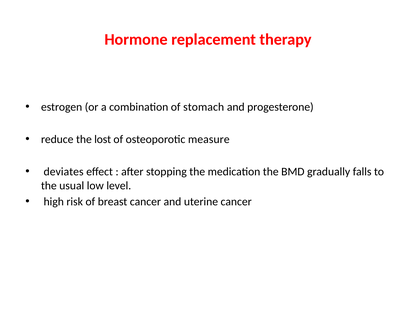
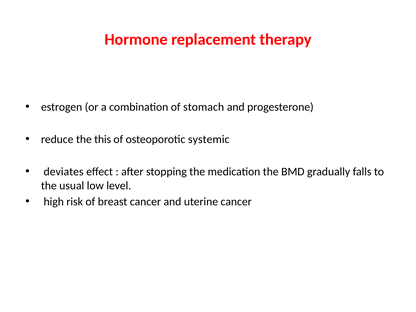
lost: lost -> this (103, 139)
measure: measure -> systemic (209, 139)
